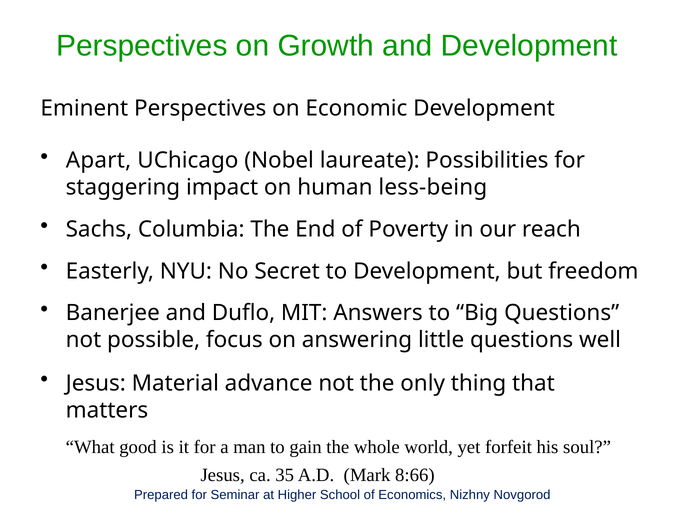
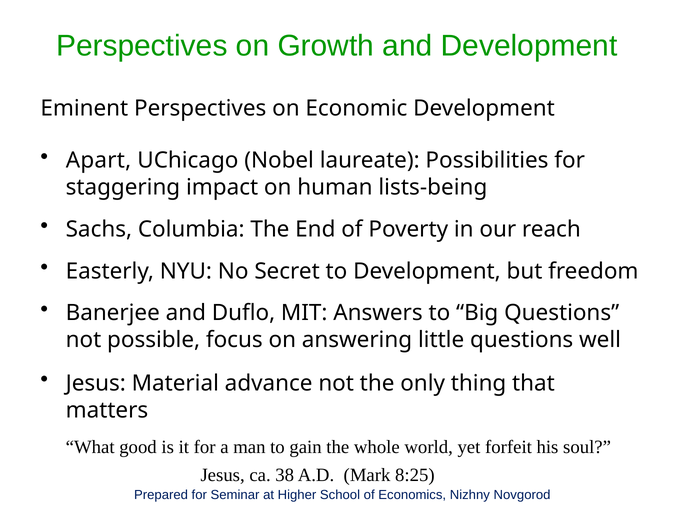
less-being: less-being -> lists-being (433, 188)
35: 35 -> 38 (285, 475)
8:66: 8:66 -> 8:25 (415, 475)
